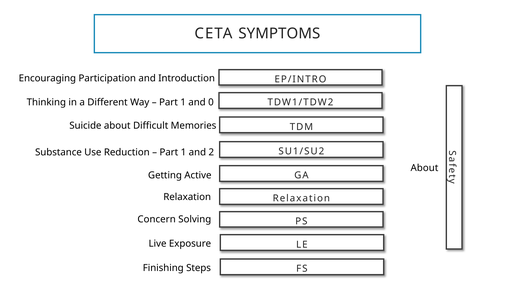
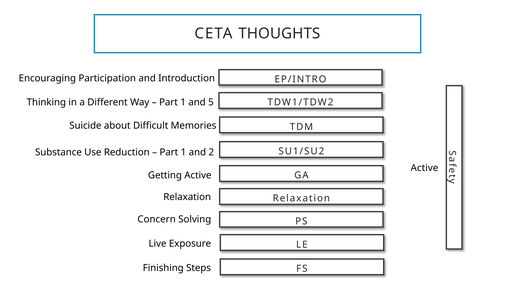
SYMPTOMS: SYMPTOMS -> THOUGHTS (279, 34)
0: 0 -> 5 (211, 102)
About: About -> Active (424, 168)
